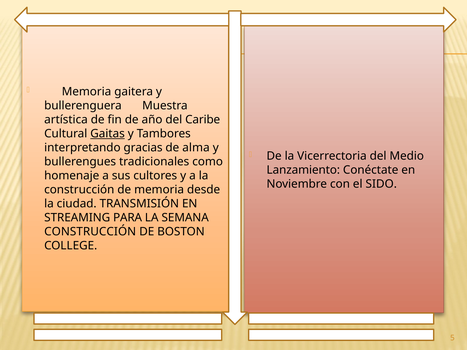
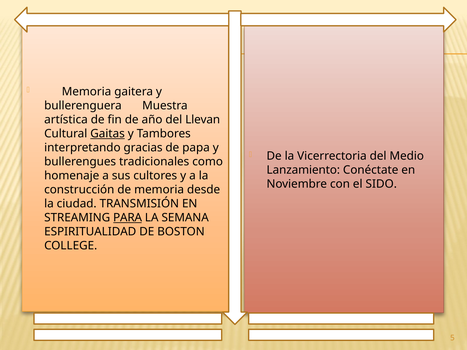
Caribe: Caribe -> Llevan (203, 120)
alma: alma -> papa (196, 148)
PARA underline: none -> present (128, 218)
CONSTRUCCIÓN: CONSTRUCCIÓN -> ESPIRITUALIDAD (90, 232)
